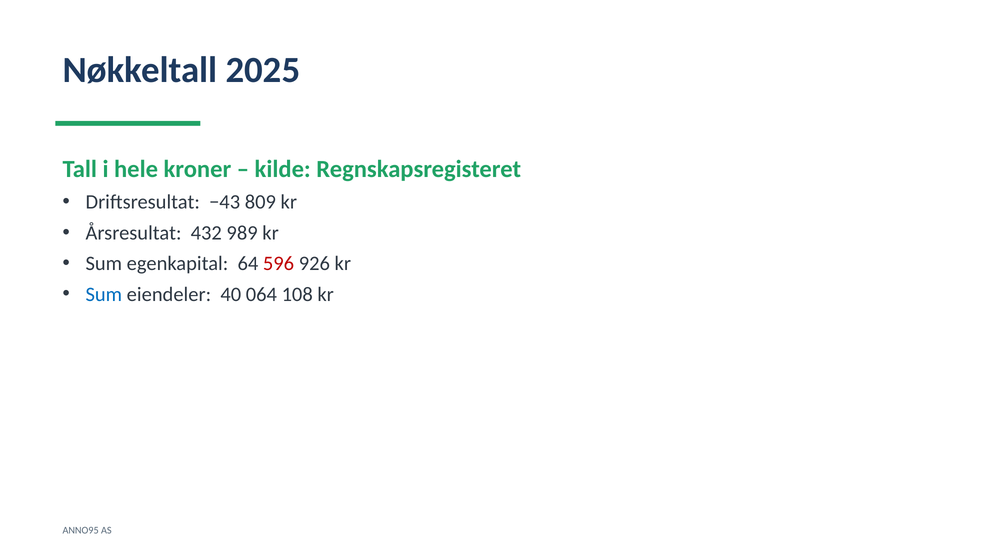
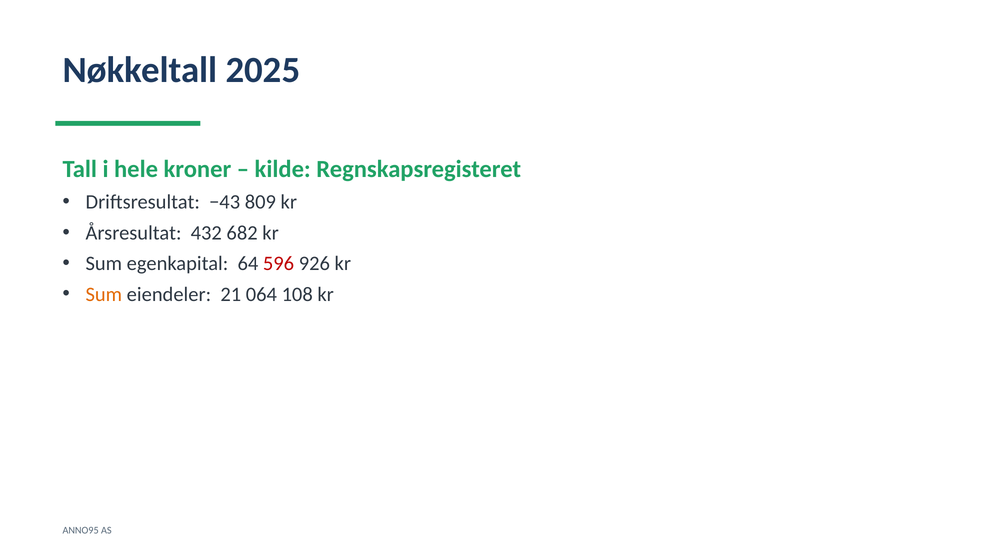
989: 989 -> 682 (242, 233)
Sum colour: blue -> orange (104, 294)
40: 40 -> 21 (231, 294)
